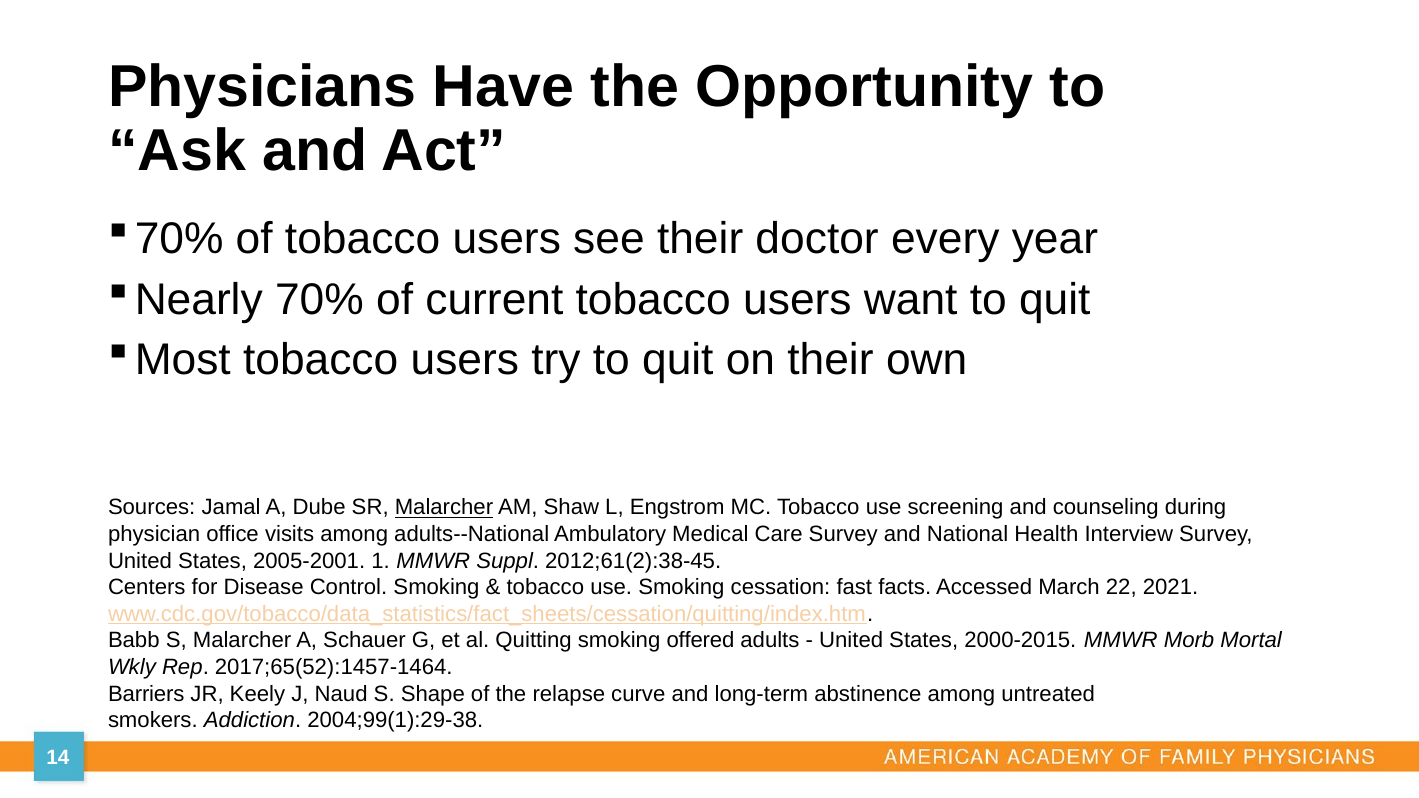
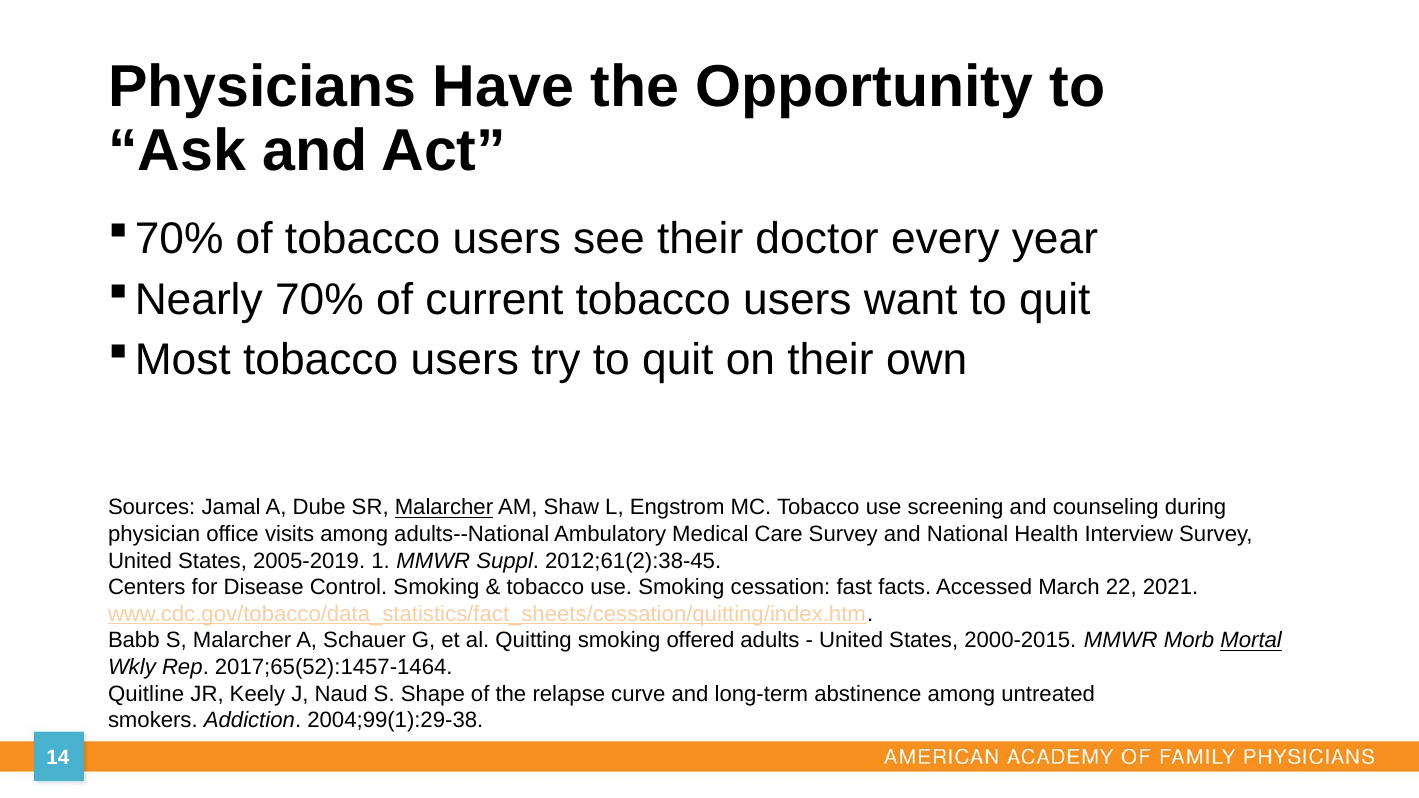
2005-2001: 2005-2001 -> 2005-2019 (309, 561)
Mortal underline: none -> present (1251, 641)
Barriers: Barriers -> Quitline (146, 694)
